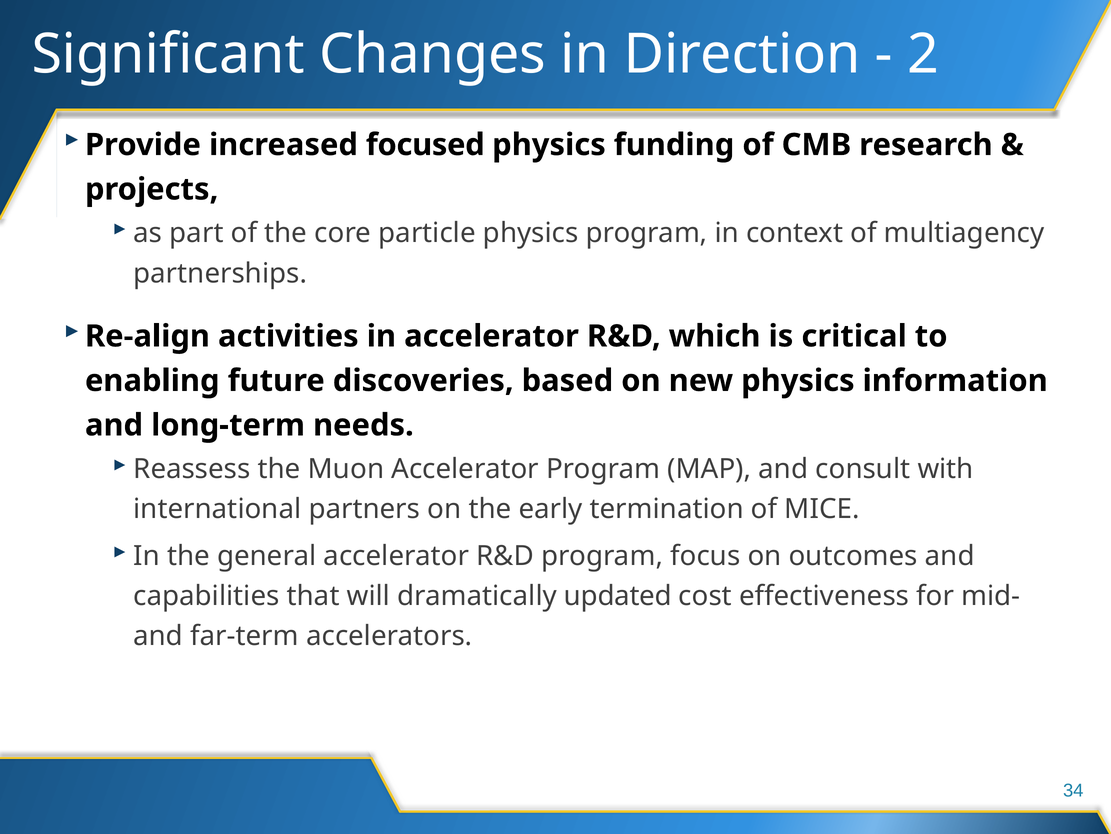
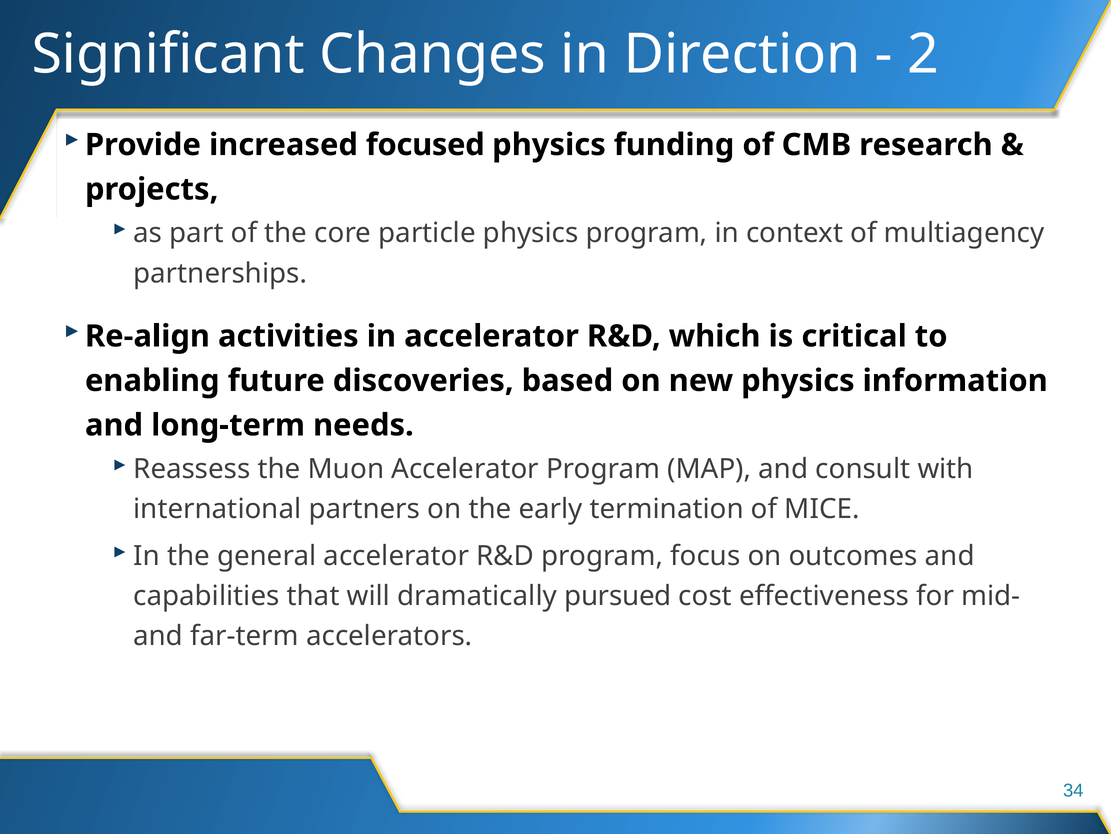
updated: updated -> pursued (618, 596)
